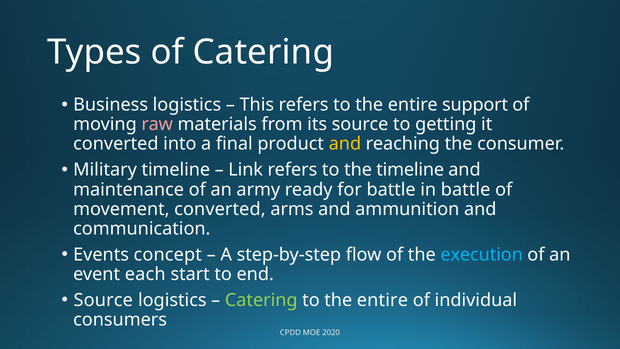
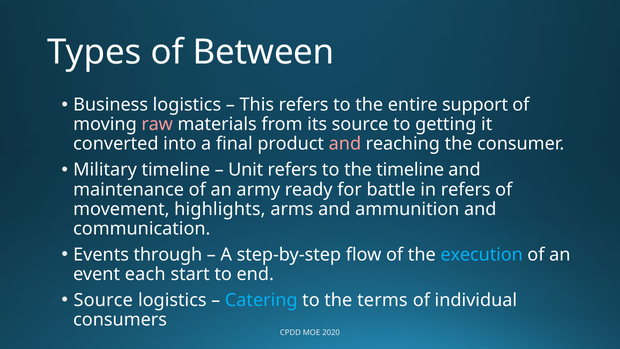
of Catering: Catering -> Between (264, 52)
and colour: yellow -> pink (345, 144)
Link: Link -> Unit (246, 170)
in battle: battle -> refers (466, 189)
movement converted: converted -> highlights (220, 209)
concept: concept -> through (168, 254)
Catering colour: light green -> light blue (261, 300)
entire: entire -> terms (382, 300)
